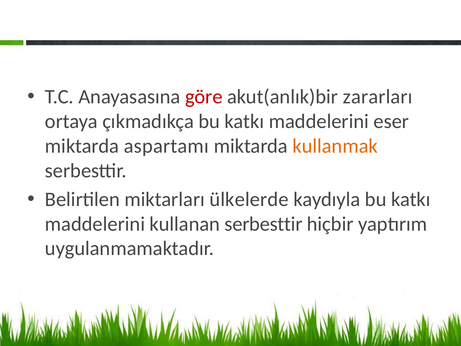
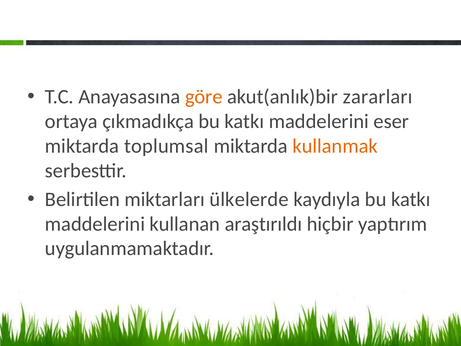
göre colour: red -> orange (204, 97)
aspartamı: aspartamı -> toplumsal (166, 146)
kullanan serbesttir: serbesttir -> araştırıldı (263, 224)
